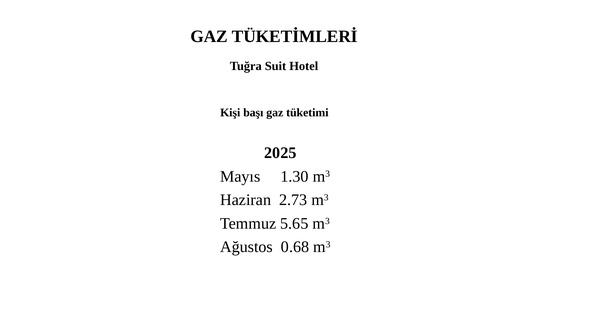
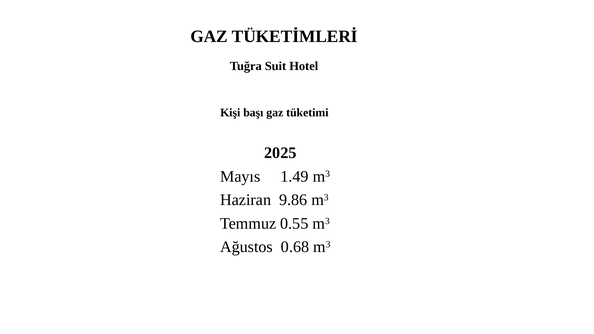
1.30: 1.30 -> 1.49 (295, 176)
2.73: 2.73 -> 9.86 (293, 200)
5.65: 5.65 -> 0.55 (294, 224)
